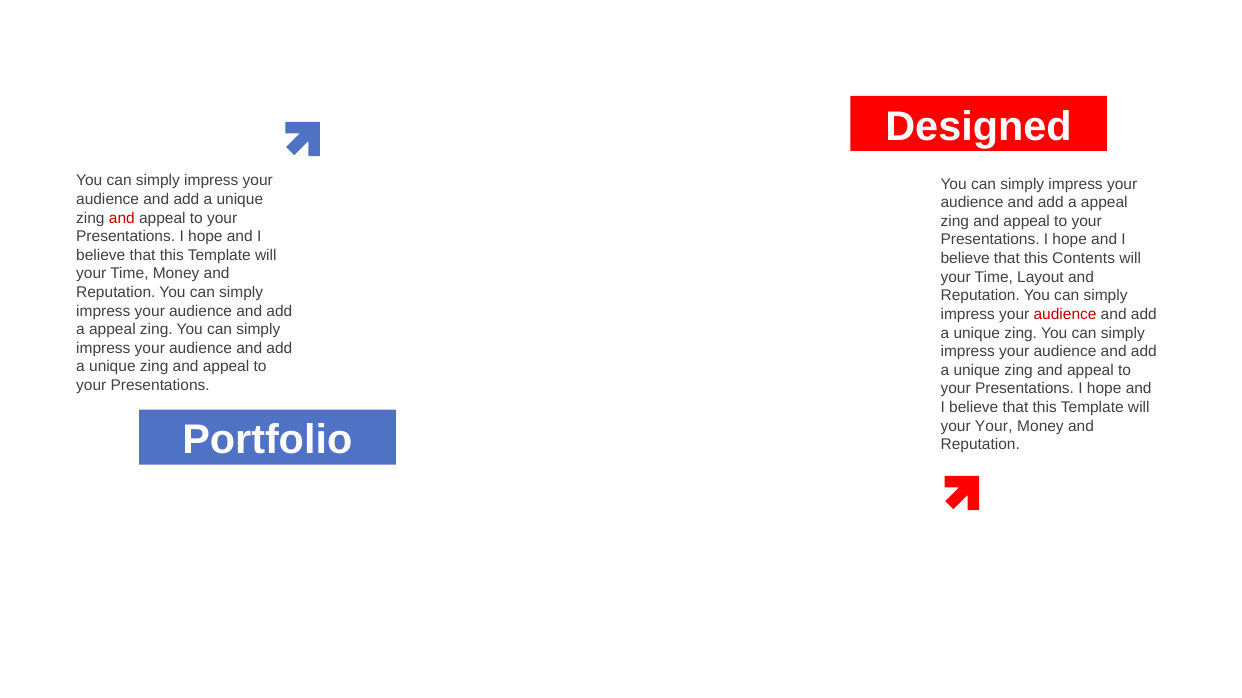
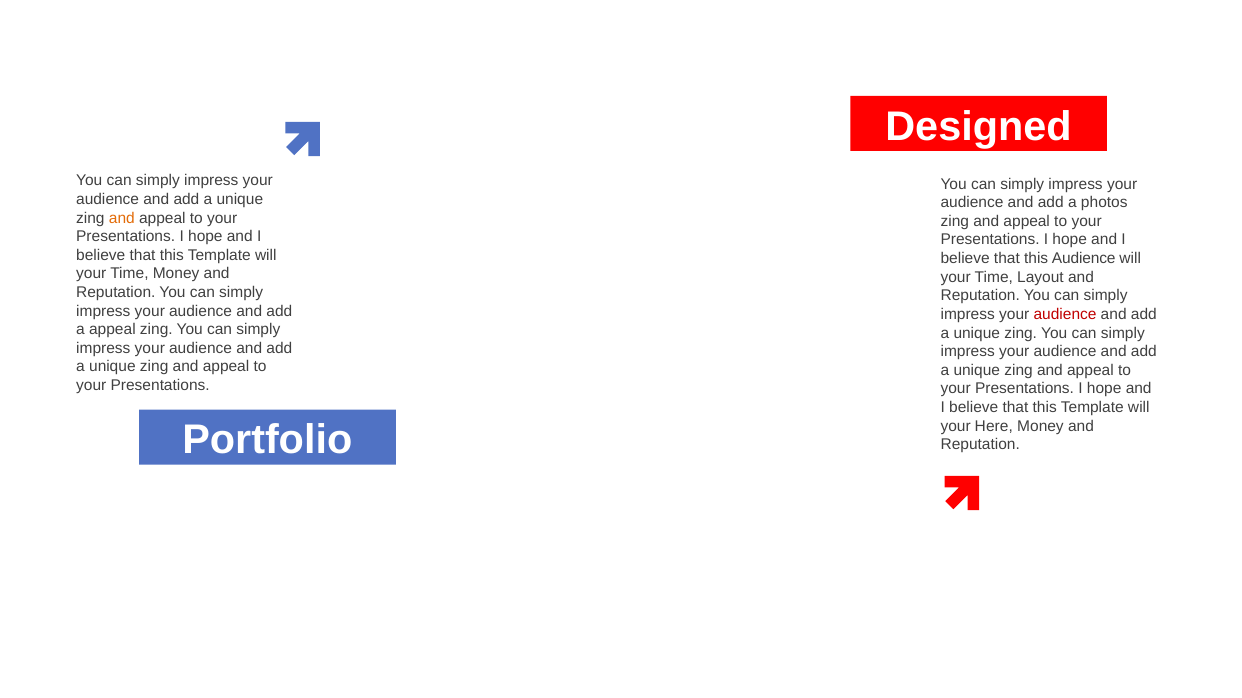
appeal: appeal -> photos (1104, 203)
and colour: red -> orange (122, 218)
this Contents: Contents -> Audience (1084, 259)
your Your: Your -> Here (994, 426)
